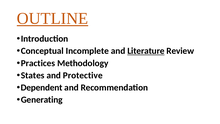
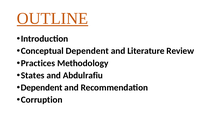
Conceptual Incomplete: Incomplete -> Dependent (87, 51)
Literature underline: present -> none (146, 51)
Protective: Protective -> Abdulrafiu (83, 75)
Generating: Generating -> Corruption (42, 100)
